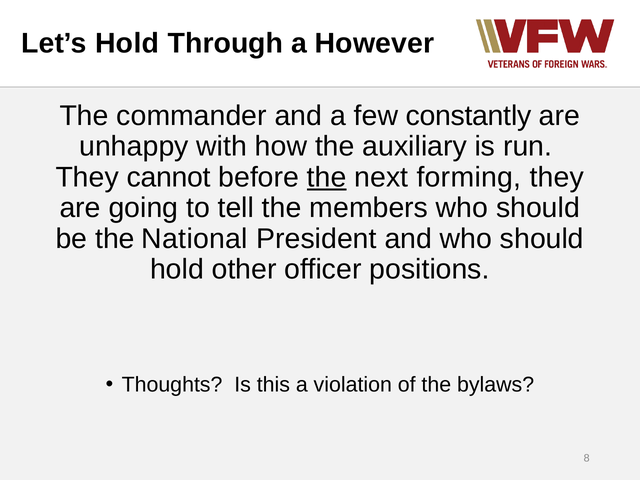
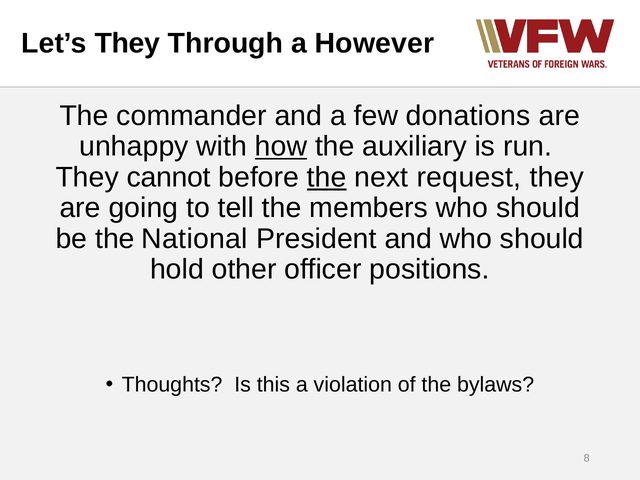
Let’s Hold: Hold -> They (127, 44)
constantly: constantly -> donations (468, 116)
how underline: none -> present (281, 147)
forming: forming -> request (469, 177)
